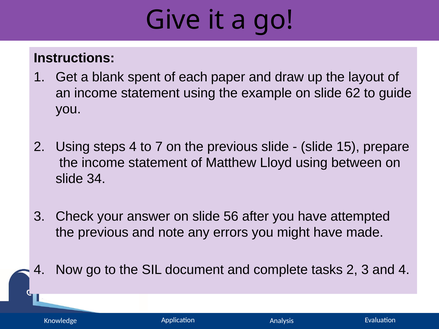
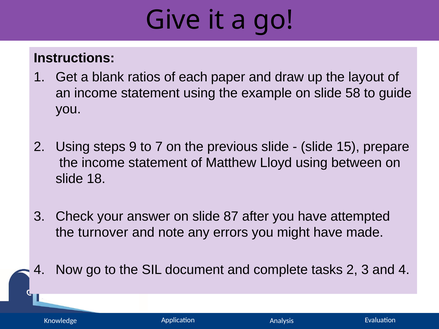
spent: spent -> ratios (144, 77)
62: 62 -> 58 (353, 93)
steps 4: 4 -> 9 (133, 147)
34: 34 -> 18 (96, 179)
56: 56 -> 87 (231, 216)
previous: previous -> turnover (103, 233)
